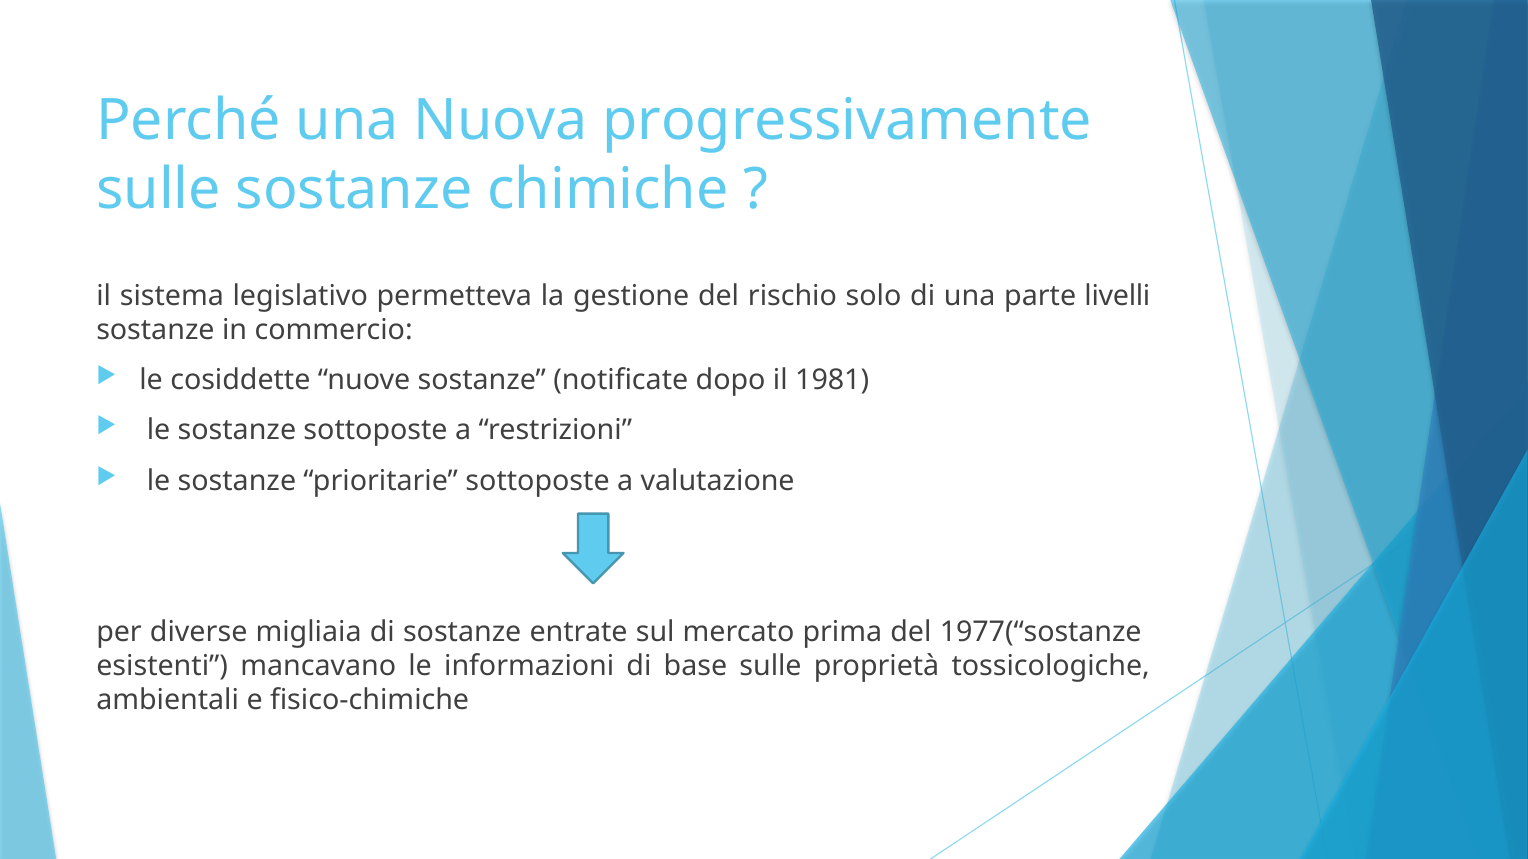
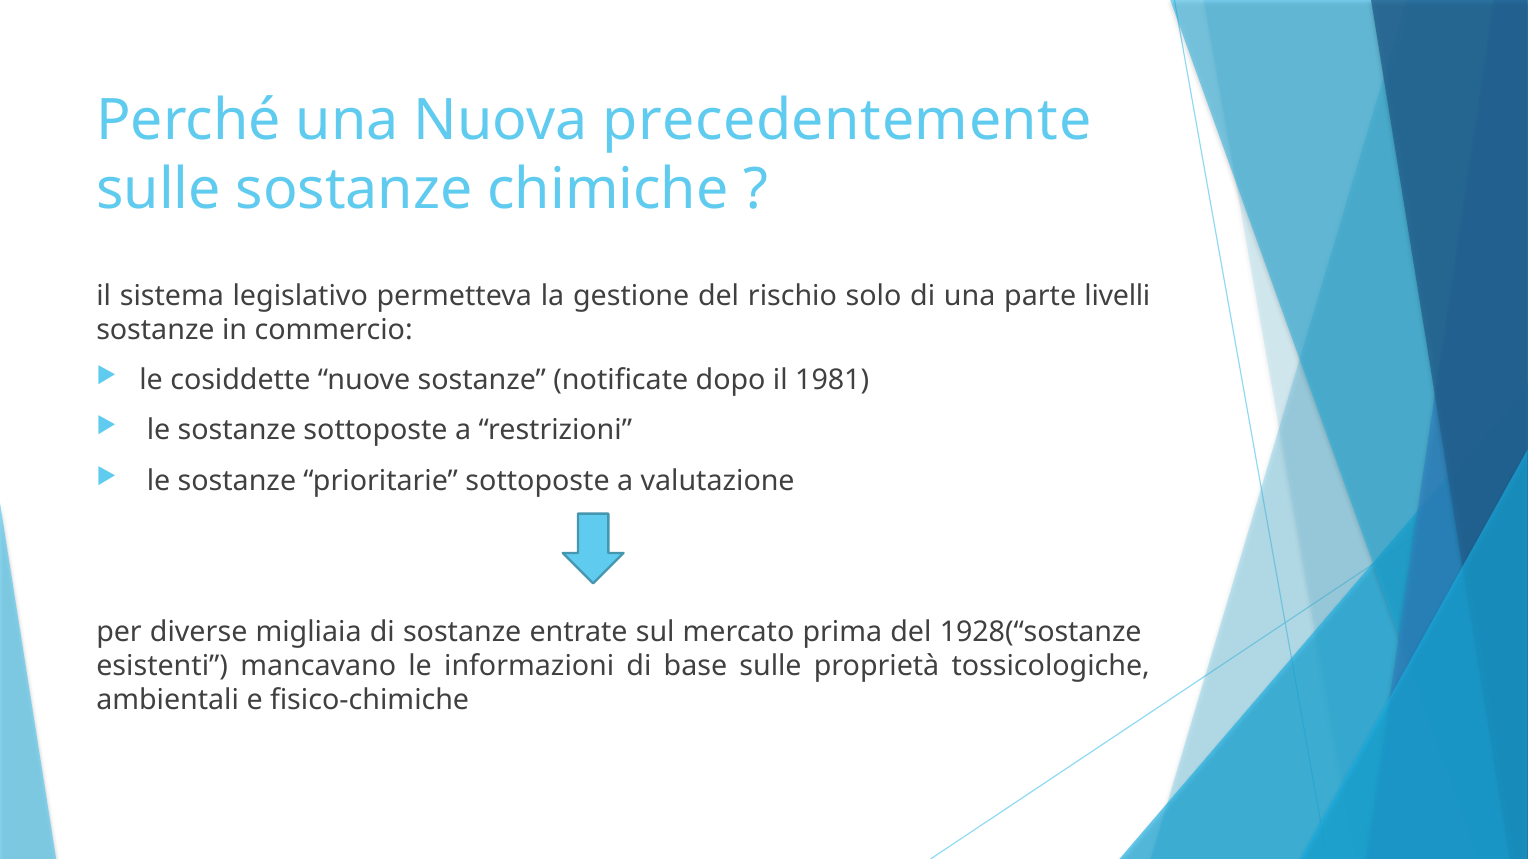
progressivamente: progressivamente -> precedentemente (847, 121)
1977(“sostanze: 1977(“sostanze -> 1928(“sostanze (1041, 632)
